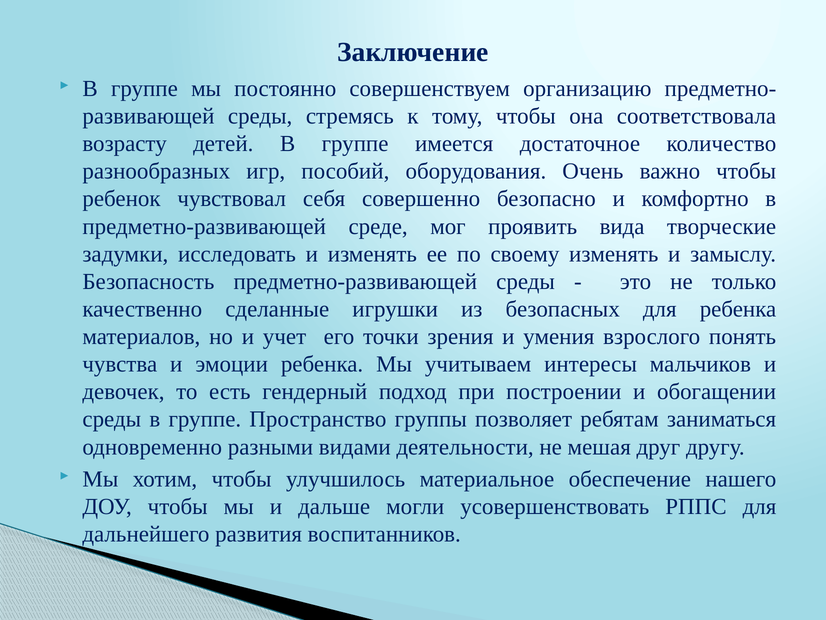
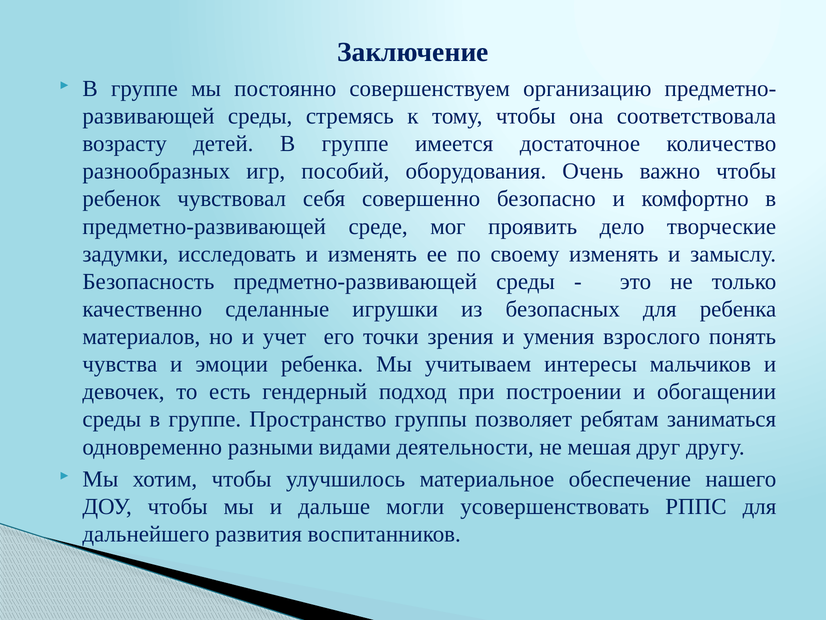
вида: вида -> дело (622, 226)
